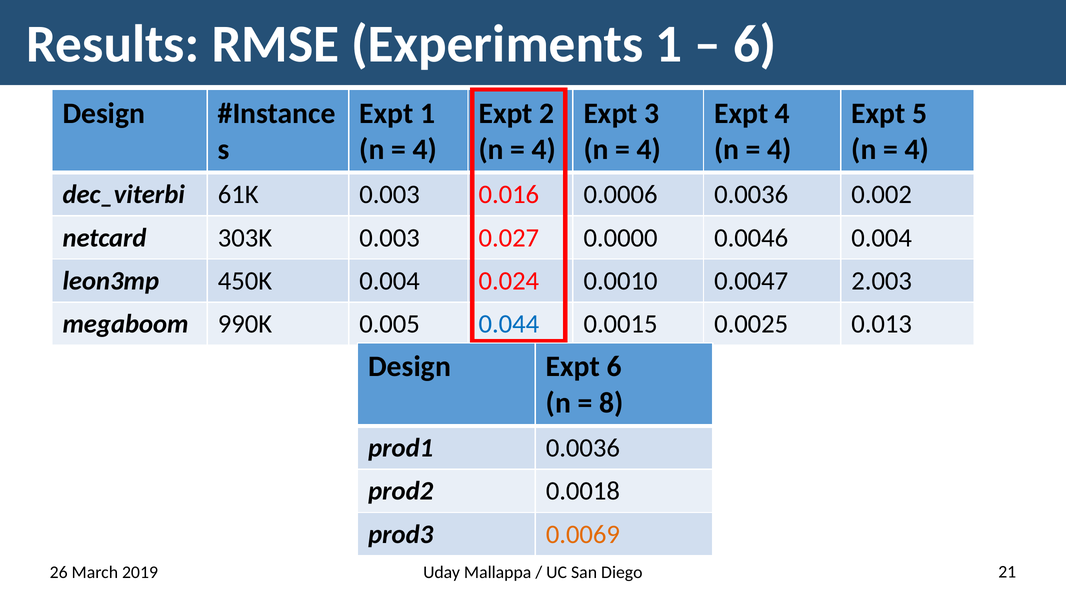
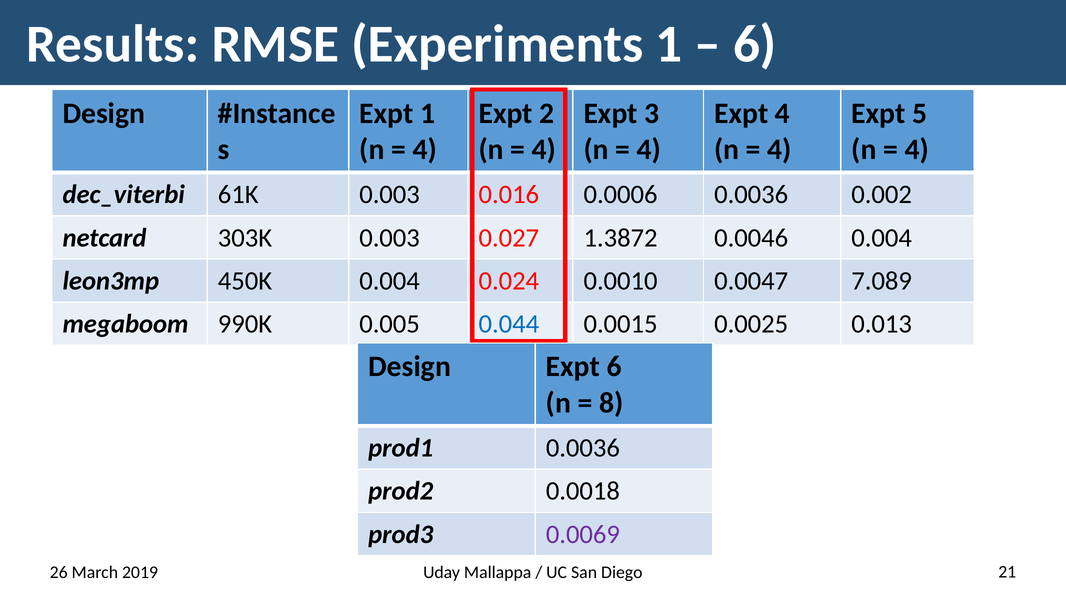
0.0000: 0.0000 -> 1.3872 (621, 238)
2.003: 2.003 -> 7.089 (882, 281)
0.0069 colour: orange -> purple (583, 535)
